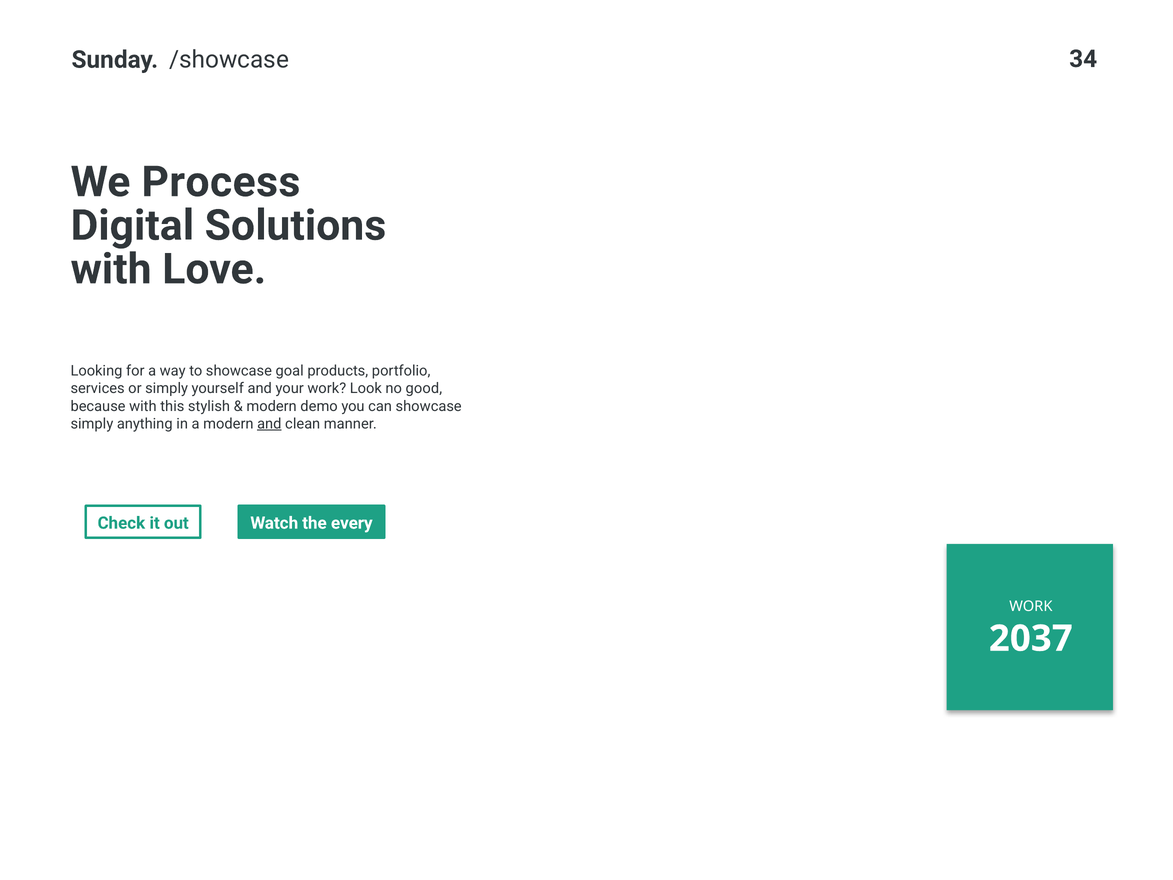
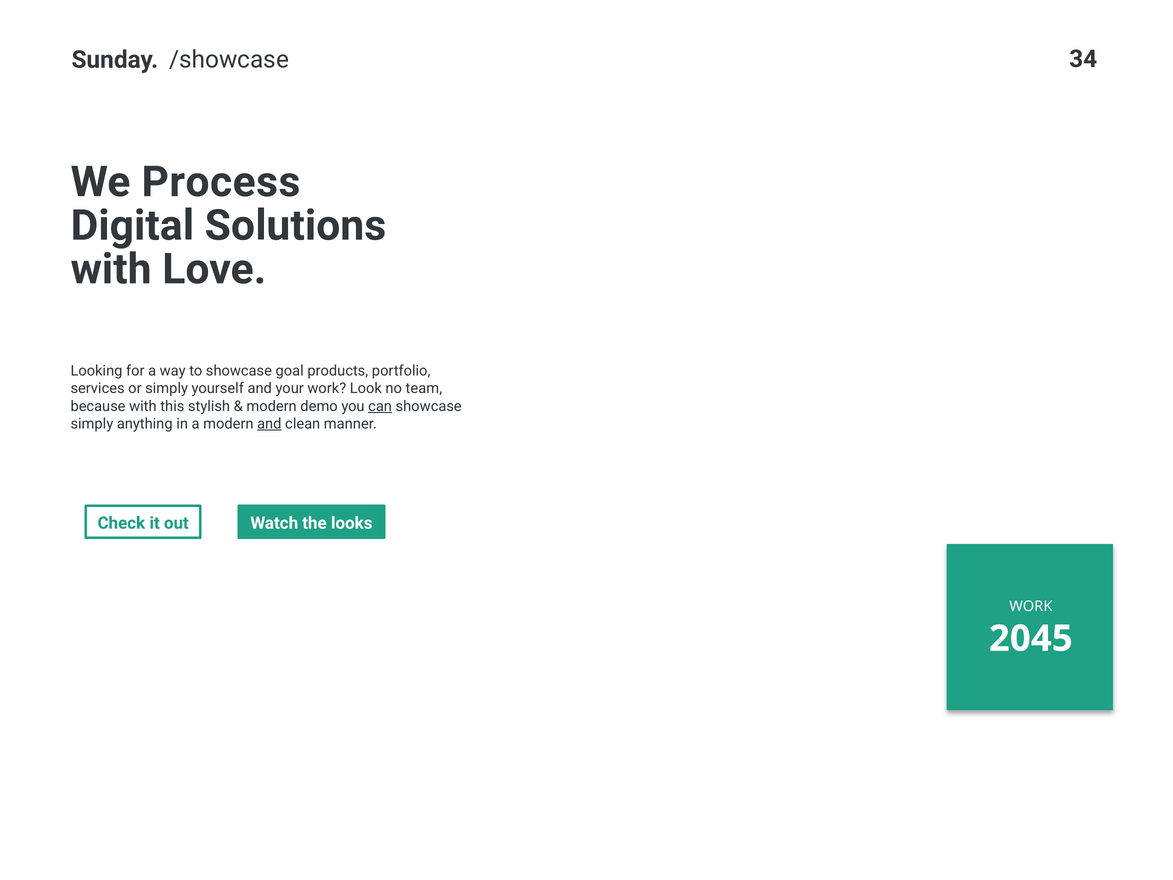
good: good -> team (424, 388)
can underline: none -> present (380, 406)
every: every -> looks (352, 523)
2037: 2037 -> 2045 (1031, 638)
